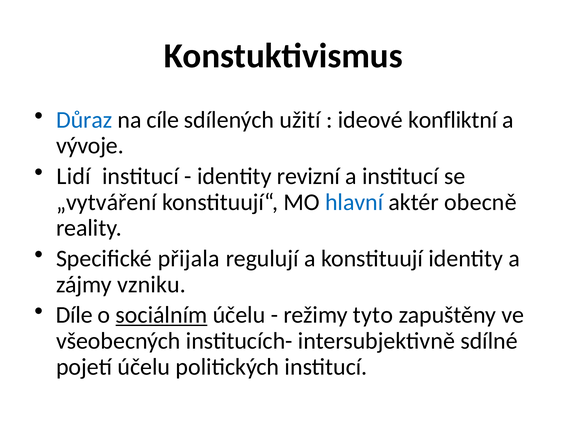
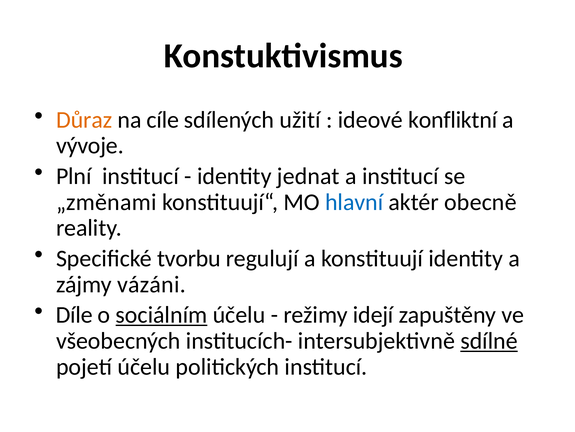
Důraz colour: blue -> orange (84, 120)
Lidí: Lidí -> Plní (74, 176)
revizní: revizní -> jednat (308, 176)
„vytváření: „vytváření -> „změnami (106, 202)
přijala: přijala -> tvorbu (189, 258)
vzniku: vzniku -> vázáni (151, 284)
tyto: tyto -> idejí (373, 314)
sdílné underline: none -> present (489, 340)
